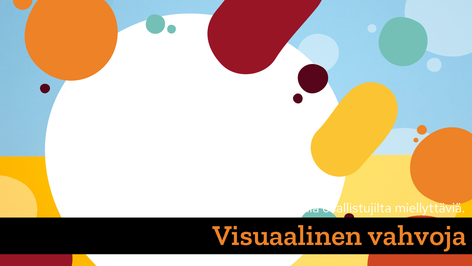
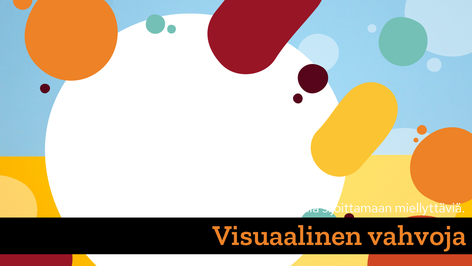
osallistujilta: osallistujilta -> sijoittamaan (357, 208)
